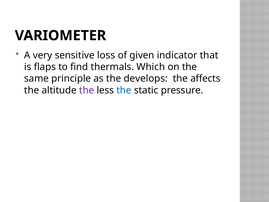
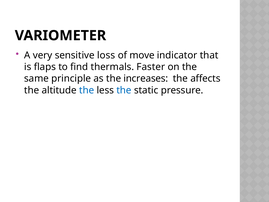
given: given -> move (142, 55)
Which: Which -> Faster (151, 67)
develops: develops -> increases (146, 78)
the colour: purple -> blue (87, 90)
